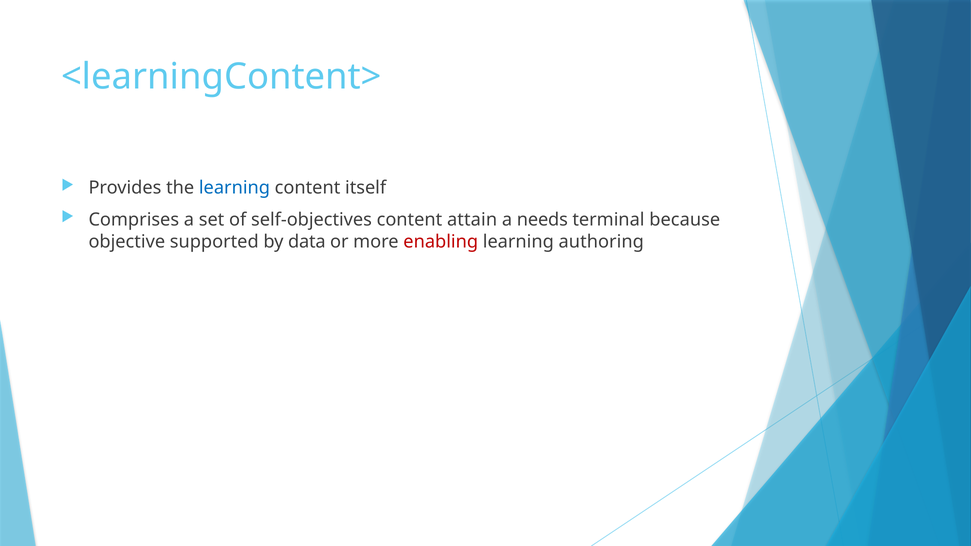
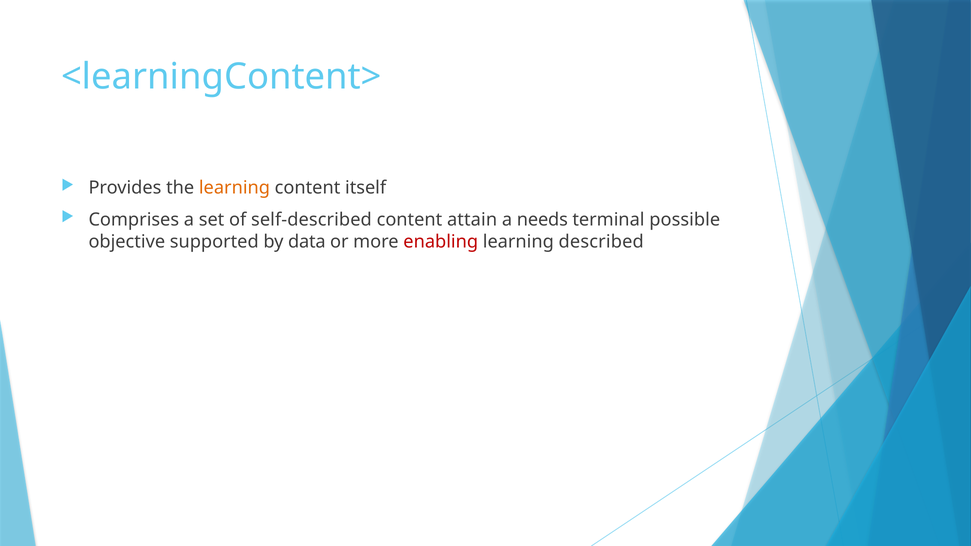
learning colour: blue -> orange (234, 188)
self-objectives: self-objectives -> self-described (311, 220)
because: because -> possible (685, 220)
authoring: authoring -> described (601, 242)
